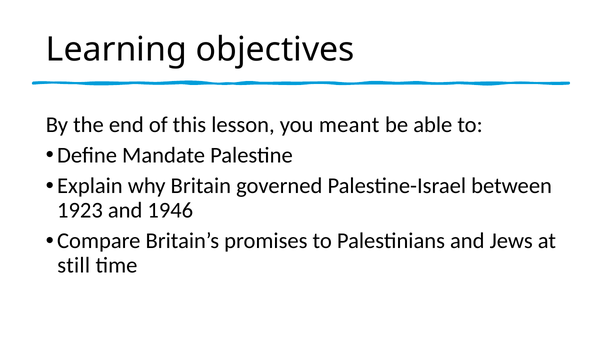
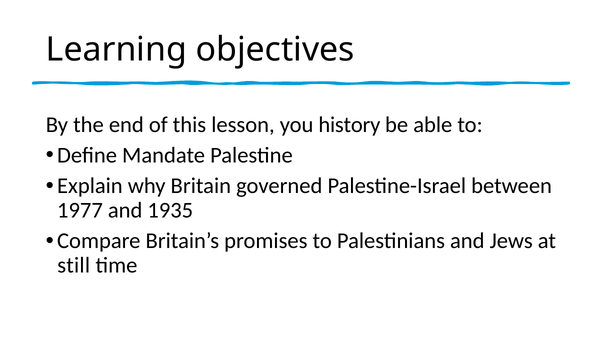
meant: meant -> history (349, 125)
1923: 1923 -> 1977 (80, 211)
1946: 1946 -> 1935 (170, 211)
